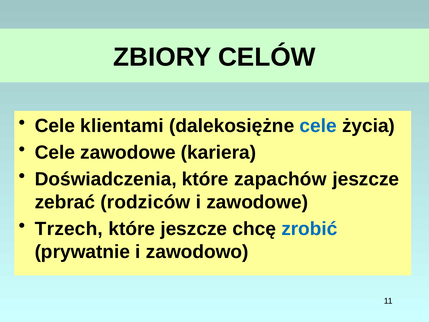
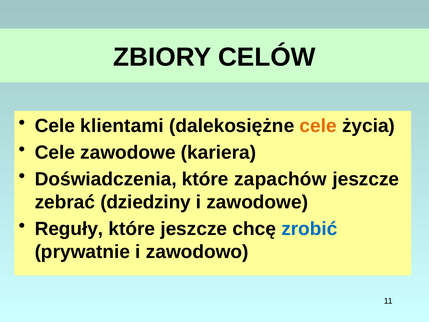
cele colour: blue -> orange (318, 126)
rodziców: rodziców -> dziedziny (146, 202)
Trzech: Trzech -> Reguły (69, 229)
